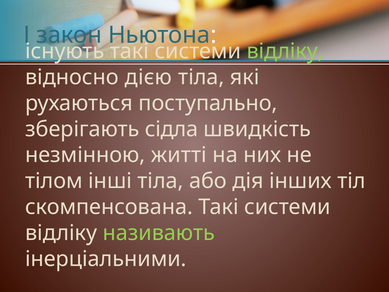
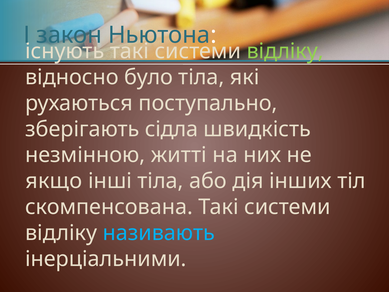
дією: дією -> було (149, 77)
тілом: тілом -> якщо (54, 181)
називають colour: light green -> light blue (159, 233)
